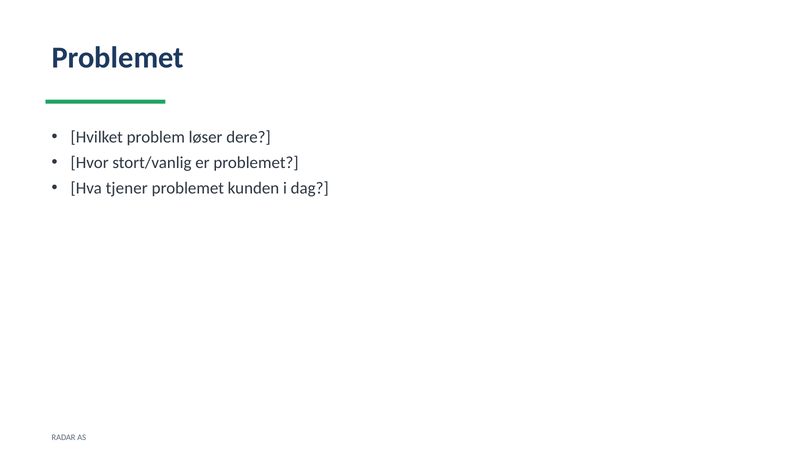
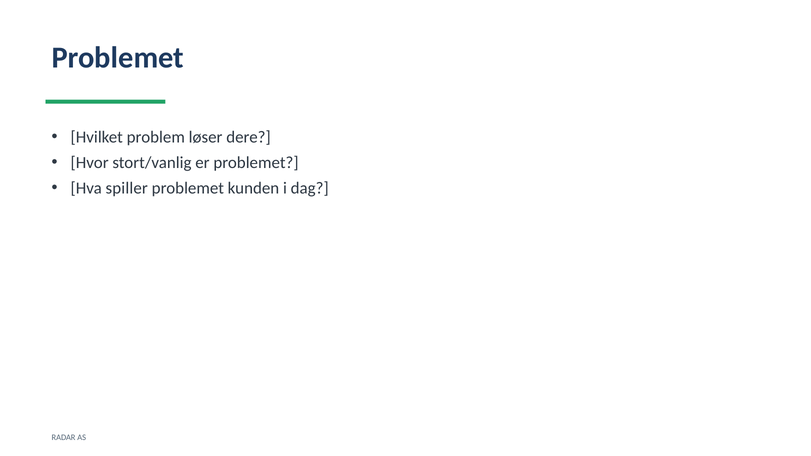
tjener: tjener -> spiller (127, 188)
